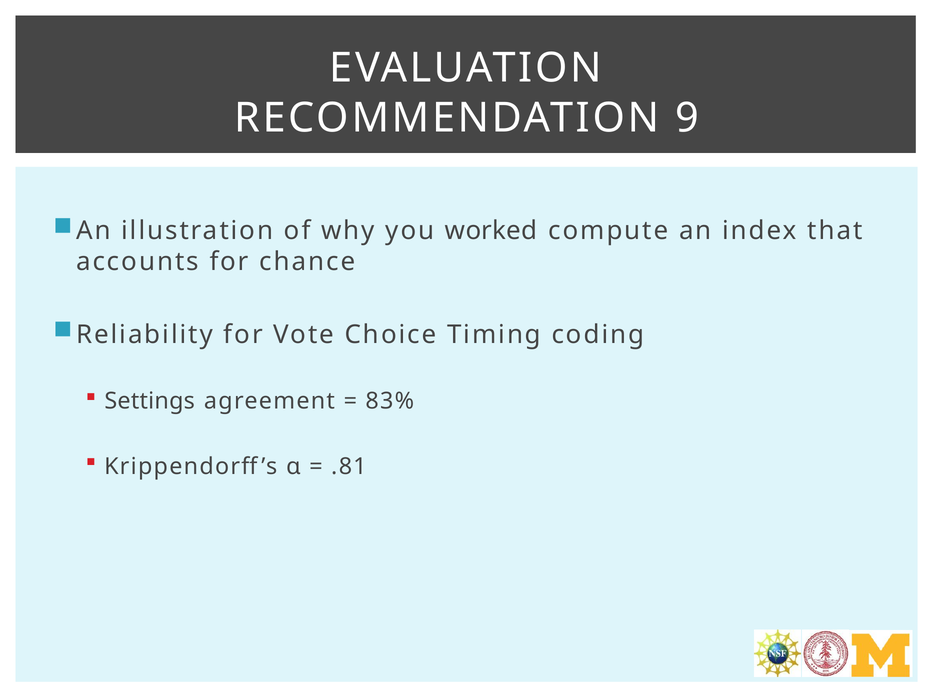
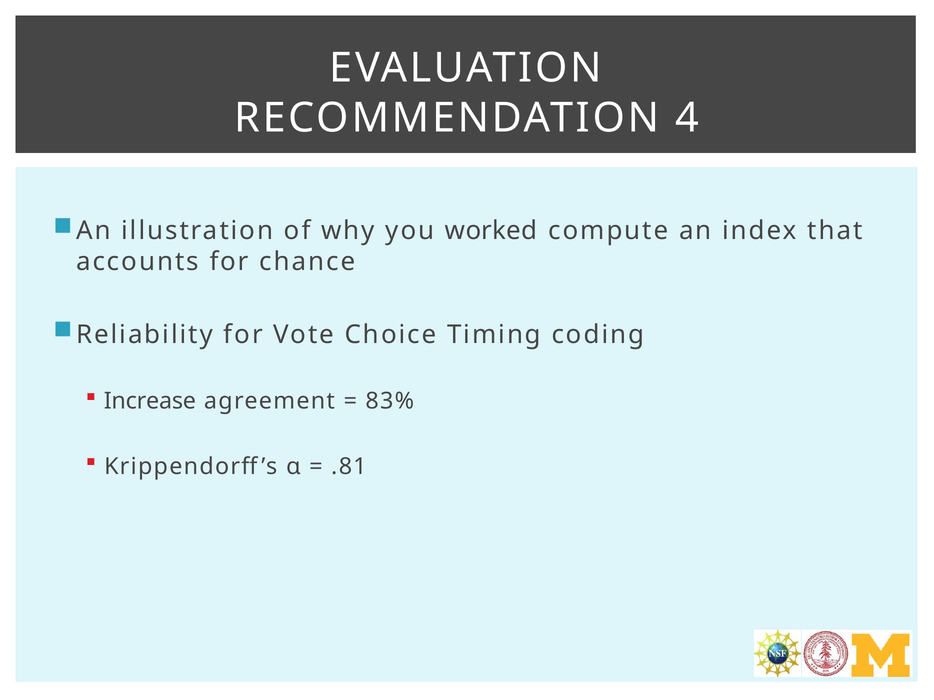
9: 9 -> 4 (687, 118)
Settings: Settings -> Increase (150, 401)
